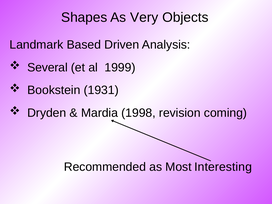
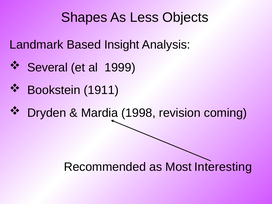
Very: Very -> Less (144, 17)
Driven: Driven -> Insight (122, 45)
1931: 1931 -> 1911 (101, 90)
